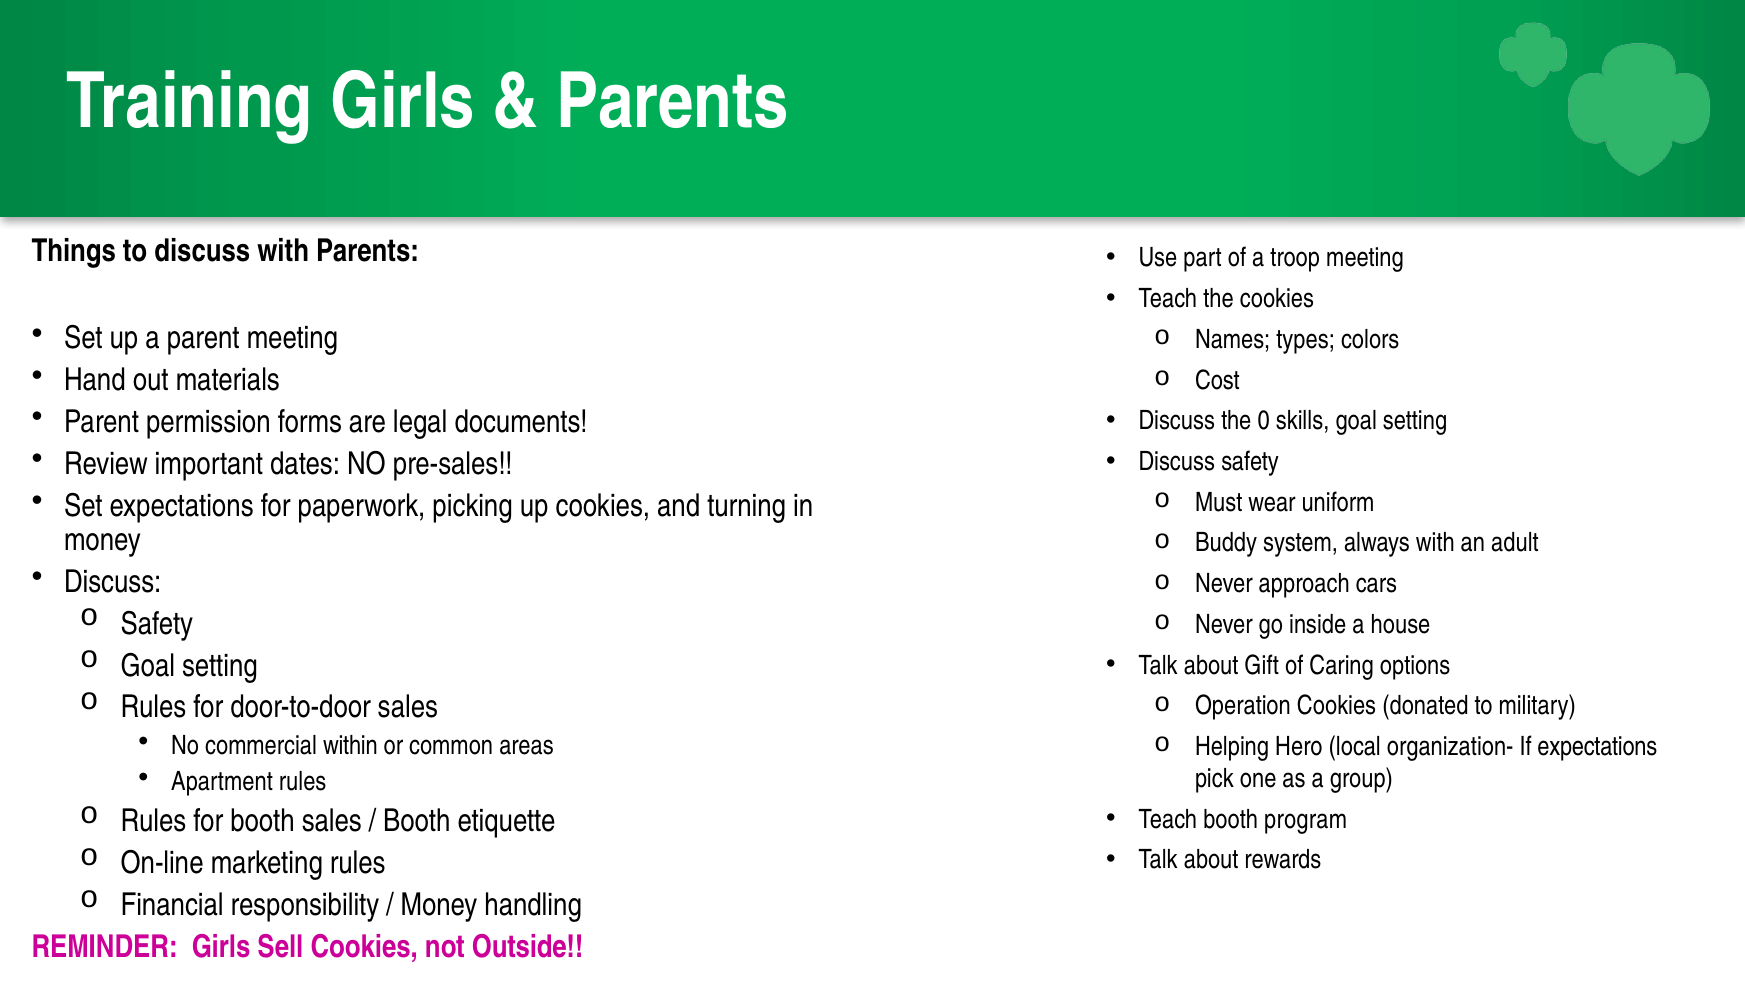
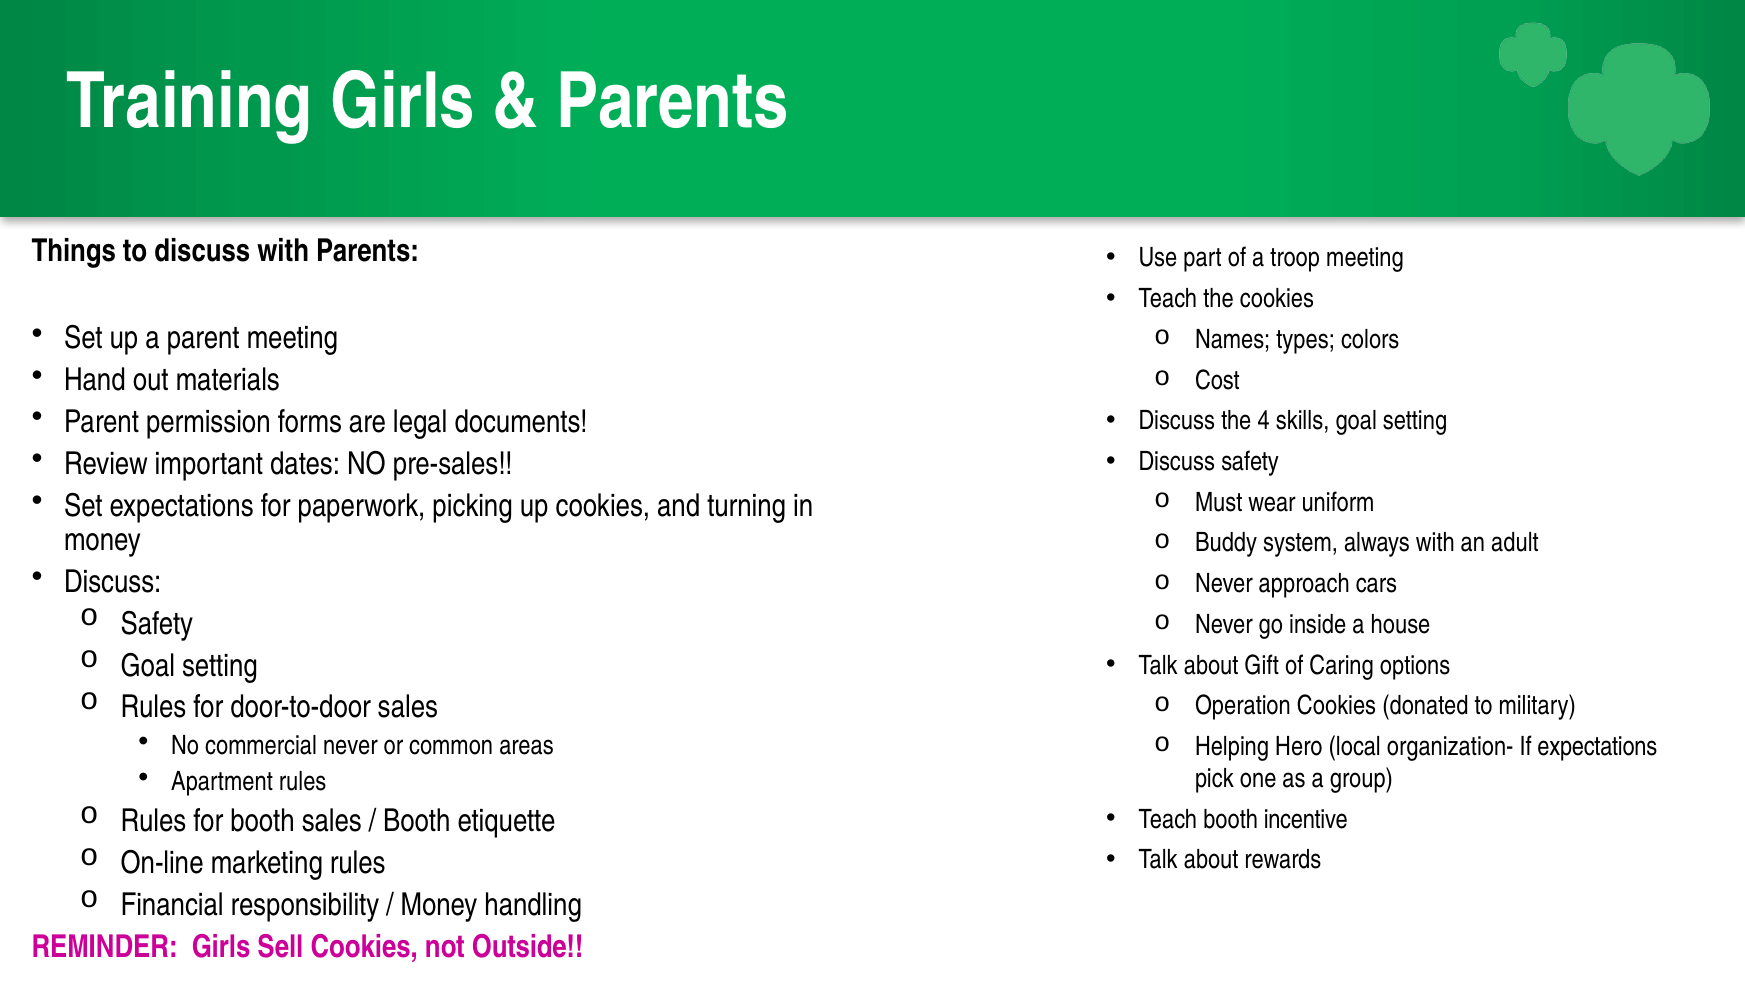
0: 0 -> 4 (1264, 421)
commercial within: within -> never (350, 746)
program: program -> incentive (1306, 820)
